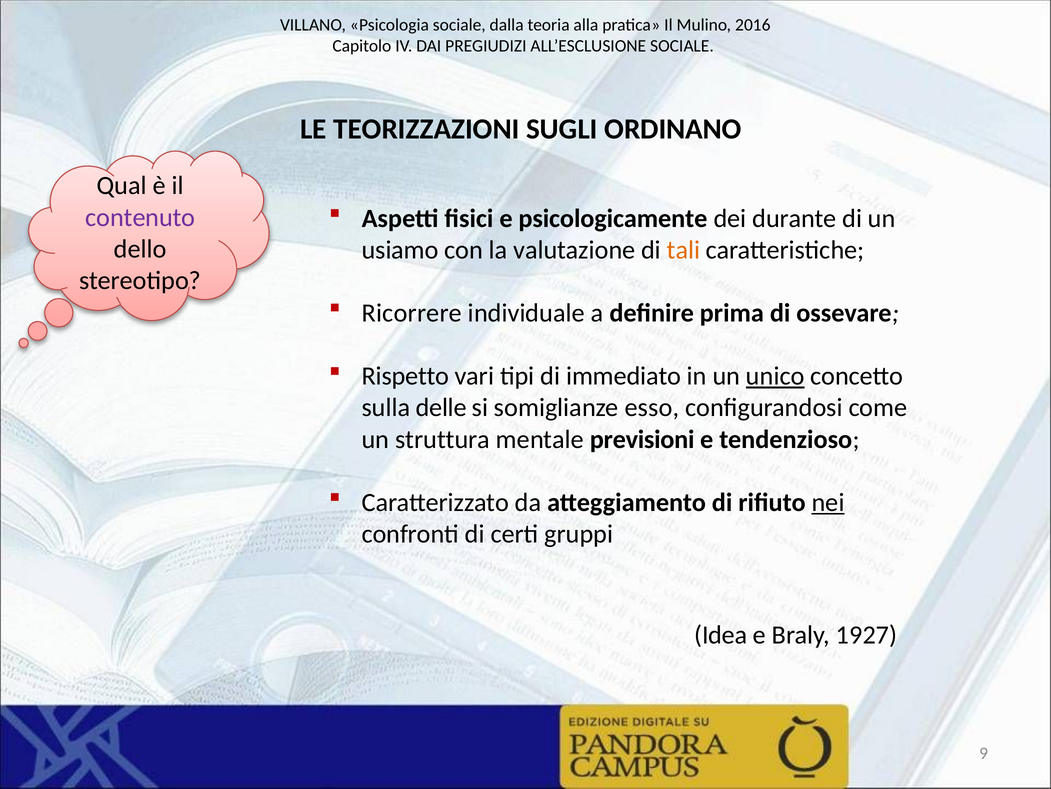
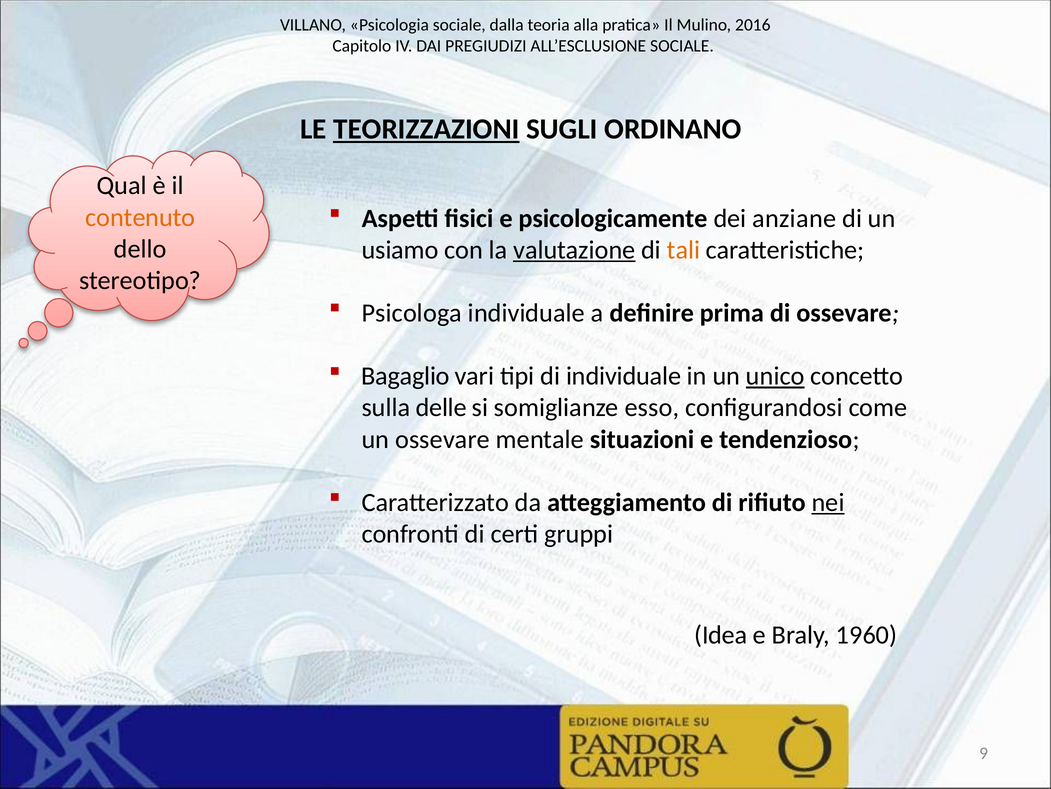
TEORIZZAZIONI underline: none -> present (426, 129)
durante: durante -> anziane (794, 218)
contenuto colour: purple -> orange (140, 217)
valutazione underline: none -> present (574, 250)
Ricorrere: Ricorrere -> Psicologa (412, 313)
Rispetto: Rispetto -> Bagaglio (406, 376)
di immediato: immediato -> individuale (624, 376)
un struttura: struttura -> ossevare (443, 439)
previsioni: previsioni -> situazioni (642, 439)
1927: 1927 -> 1960 (867, 635)
